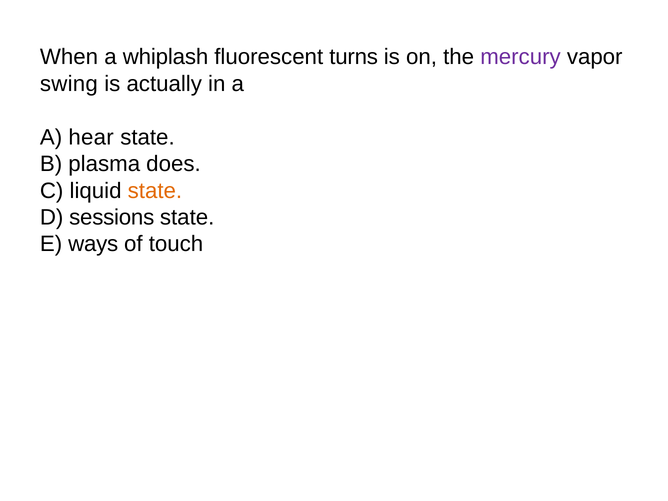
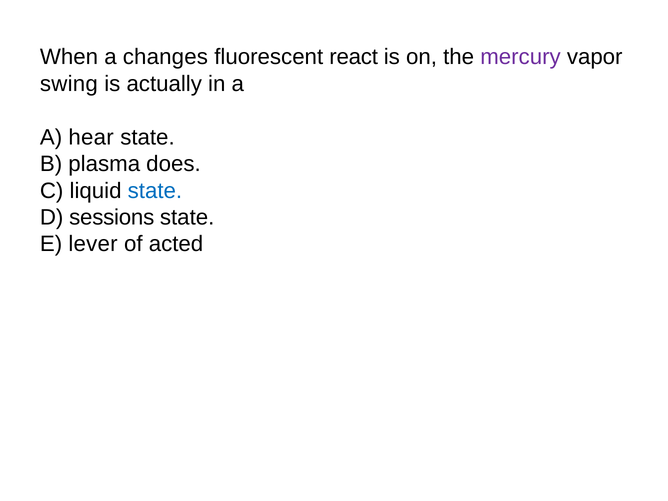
whiplash: whiplash -> changes (165, 57)
turns: turns -> react (354, 57)
state colour: orange -> blue (155, 191)
ways: ways -> lever (93, 244)
touch: touch -> acted (176, 244)
